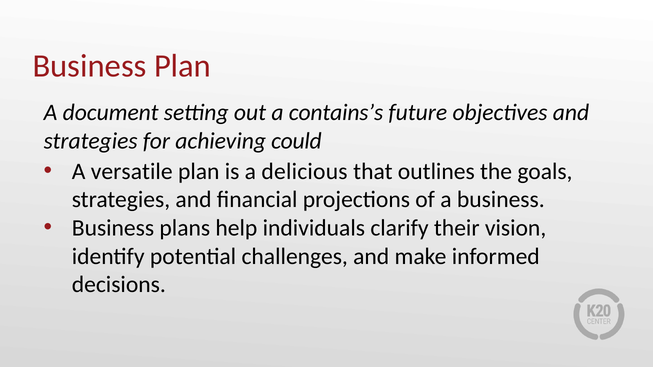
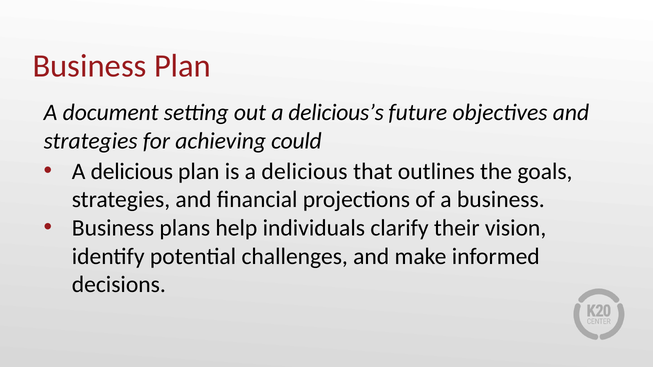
contains’s: contains’s -> delicious’s (336, 113)
versatile: versatile -> delicious (132, 172)
